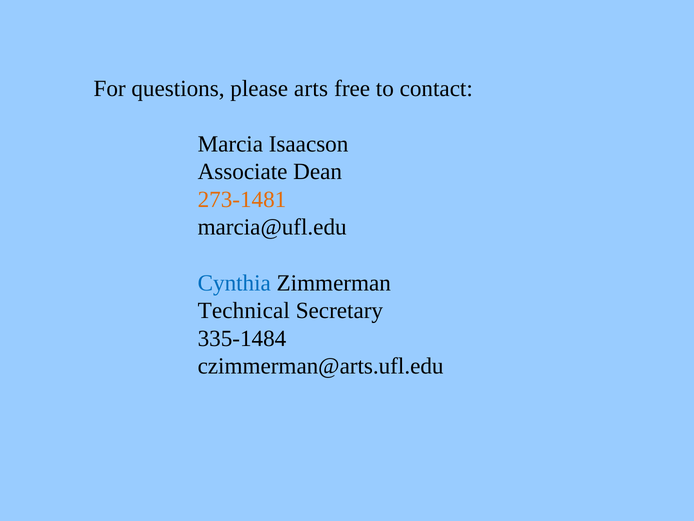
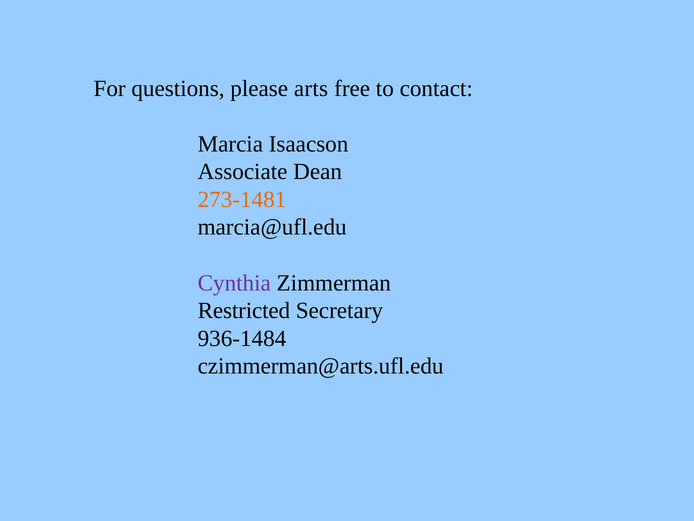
Cynthia colour: blue -> purple (234, 283)
Technical: Technical -> Restricted (244, 310)
335-1484: 335-1484 -> 936-1484 (242, 338)
